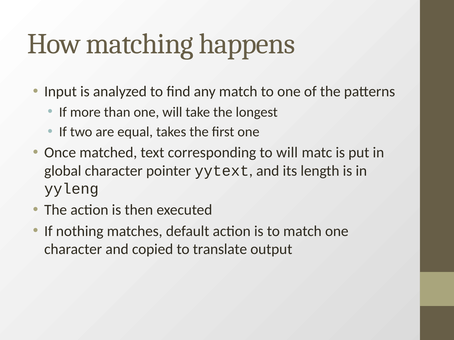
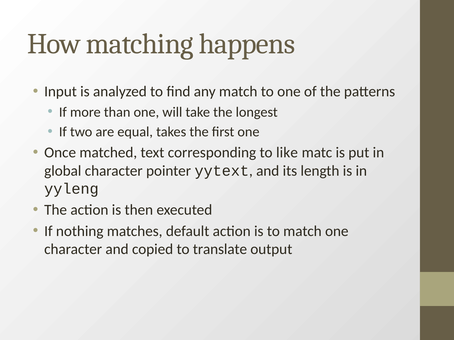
to will: will -> like (287, 153)
